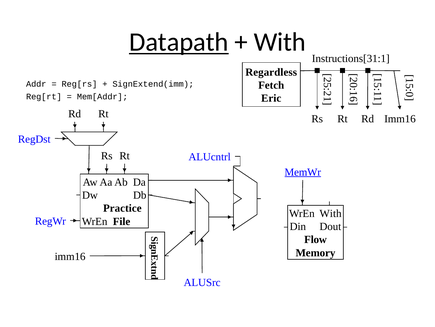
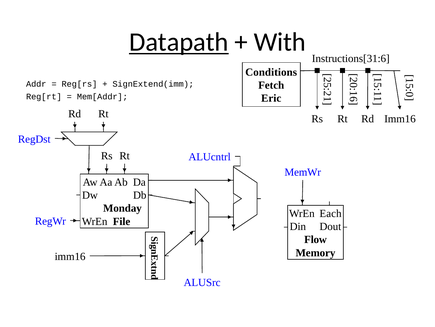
Instructions[31:1: Instructions[31:1 -> Instructions[31:6 (351, 59)
Regardless: Regardless -> Conditions (271, 72)
MemWr underline: present -> none (303, 172)
Practice: Practice -> Monday (122, 208)
WrEn With: With -> Each (331, 213)
